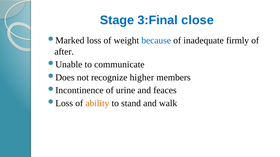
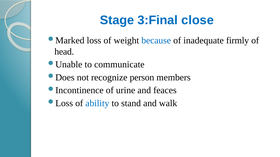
after: after -> head (64, 52)
higher: higher -> person (142, 78)
ability colour: orange -> blue (97, 104)
